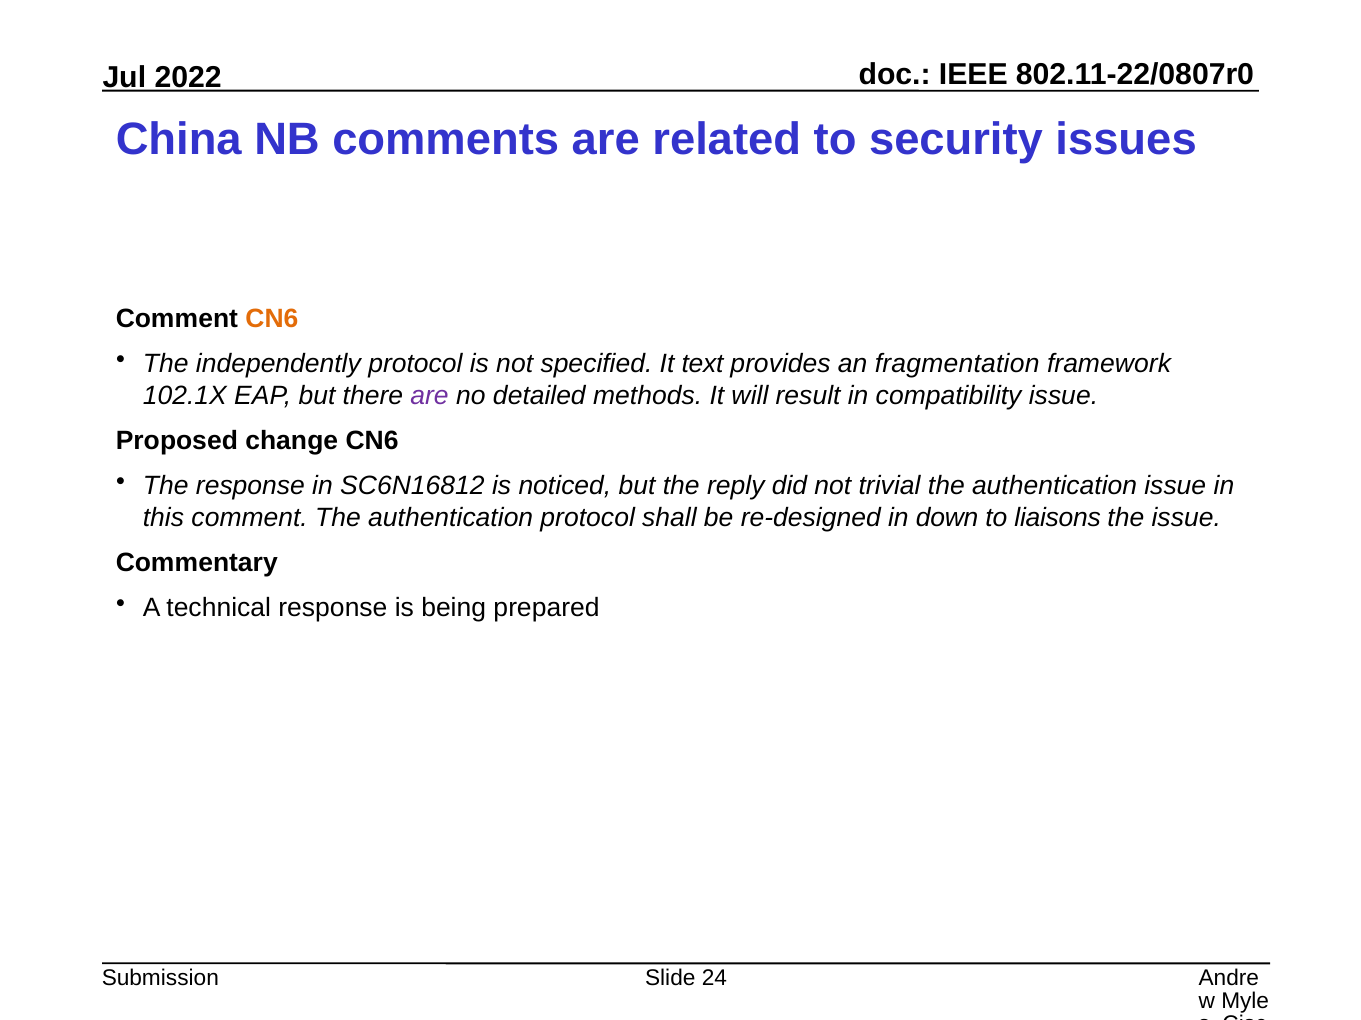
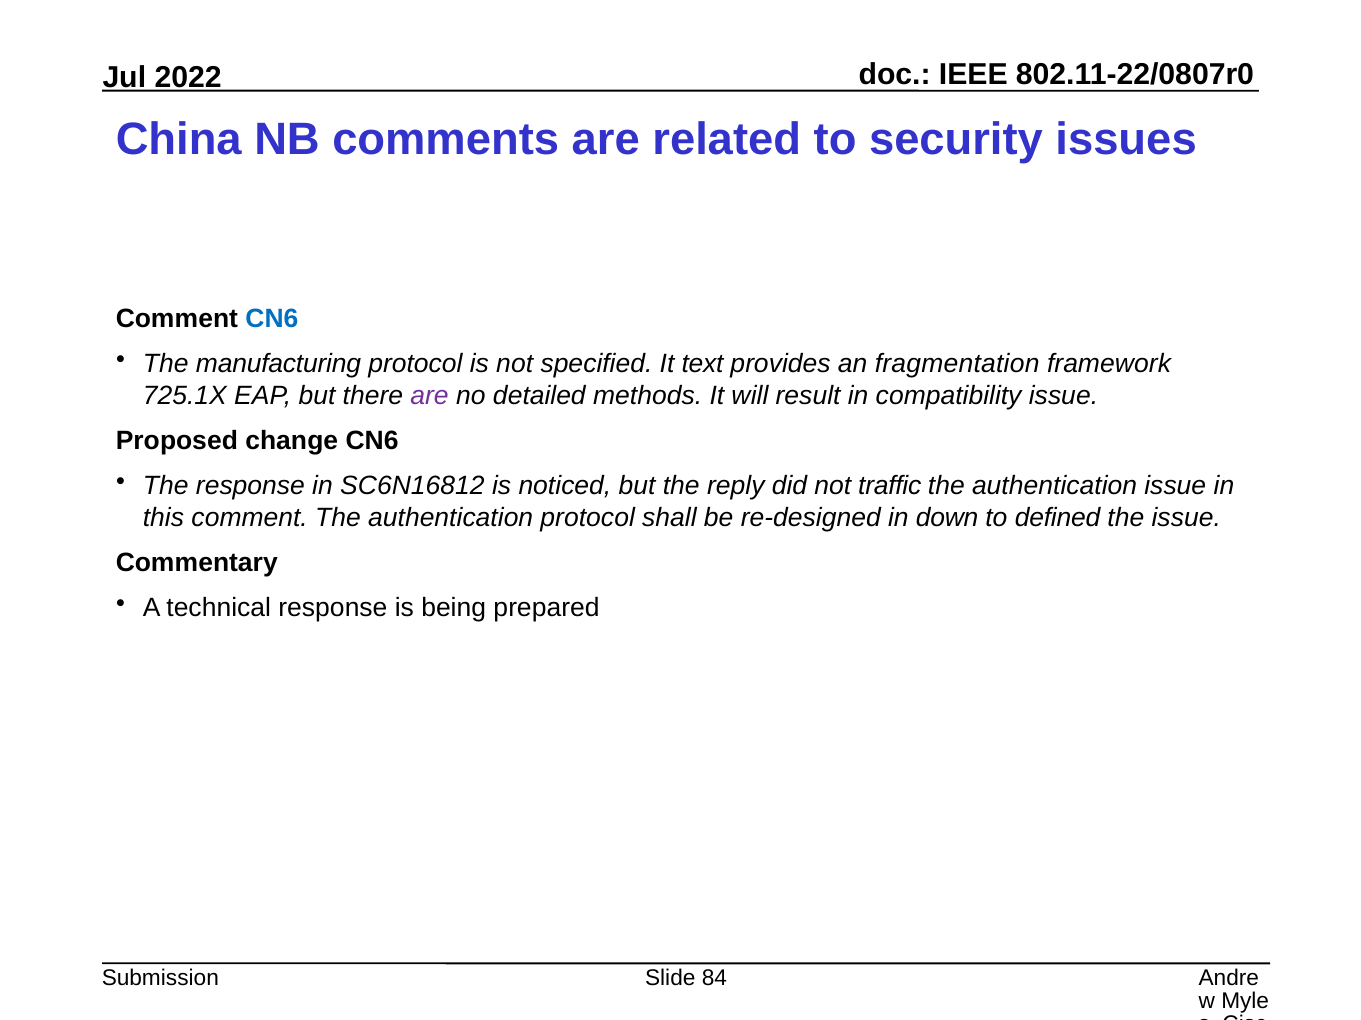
CN6 colour: orange -> blue (272, 319)
independently: independently -> manufacturing (279, 364)
102.1X: 102.1X -> 725.1X (185, 396)
trivial: trivial -> traffic (890, 486)
liaisons: liaisons -> defined (1058, 518)
24: 24 -> 84 (715, 979)
